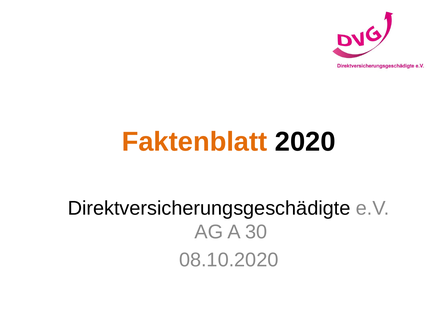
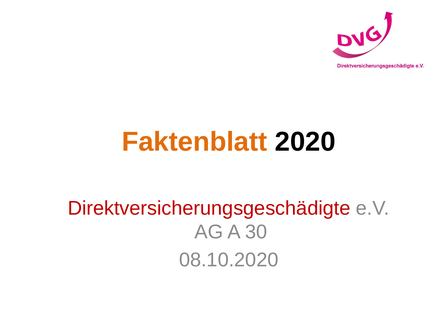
Direktversicherungsgeschädigte colour: black -> red (209, 208)
